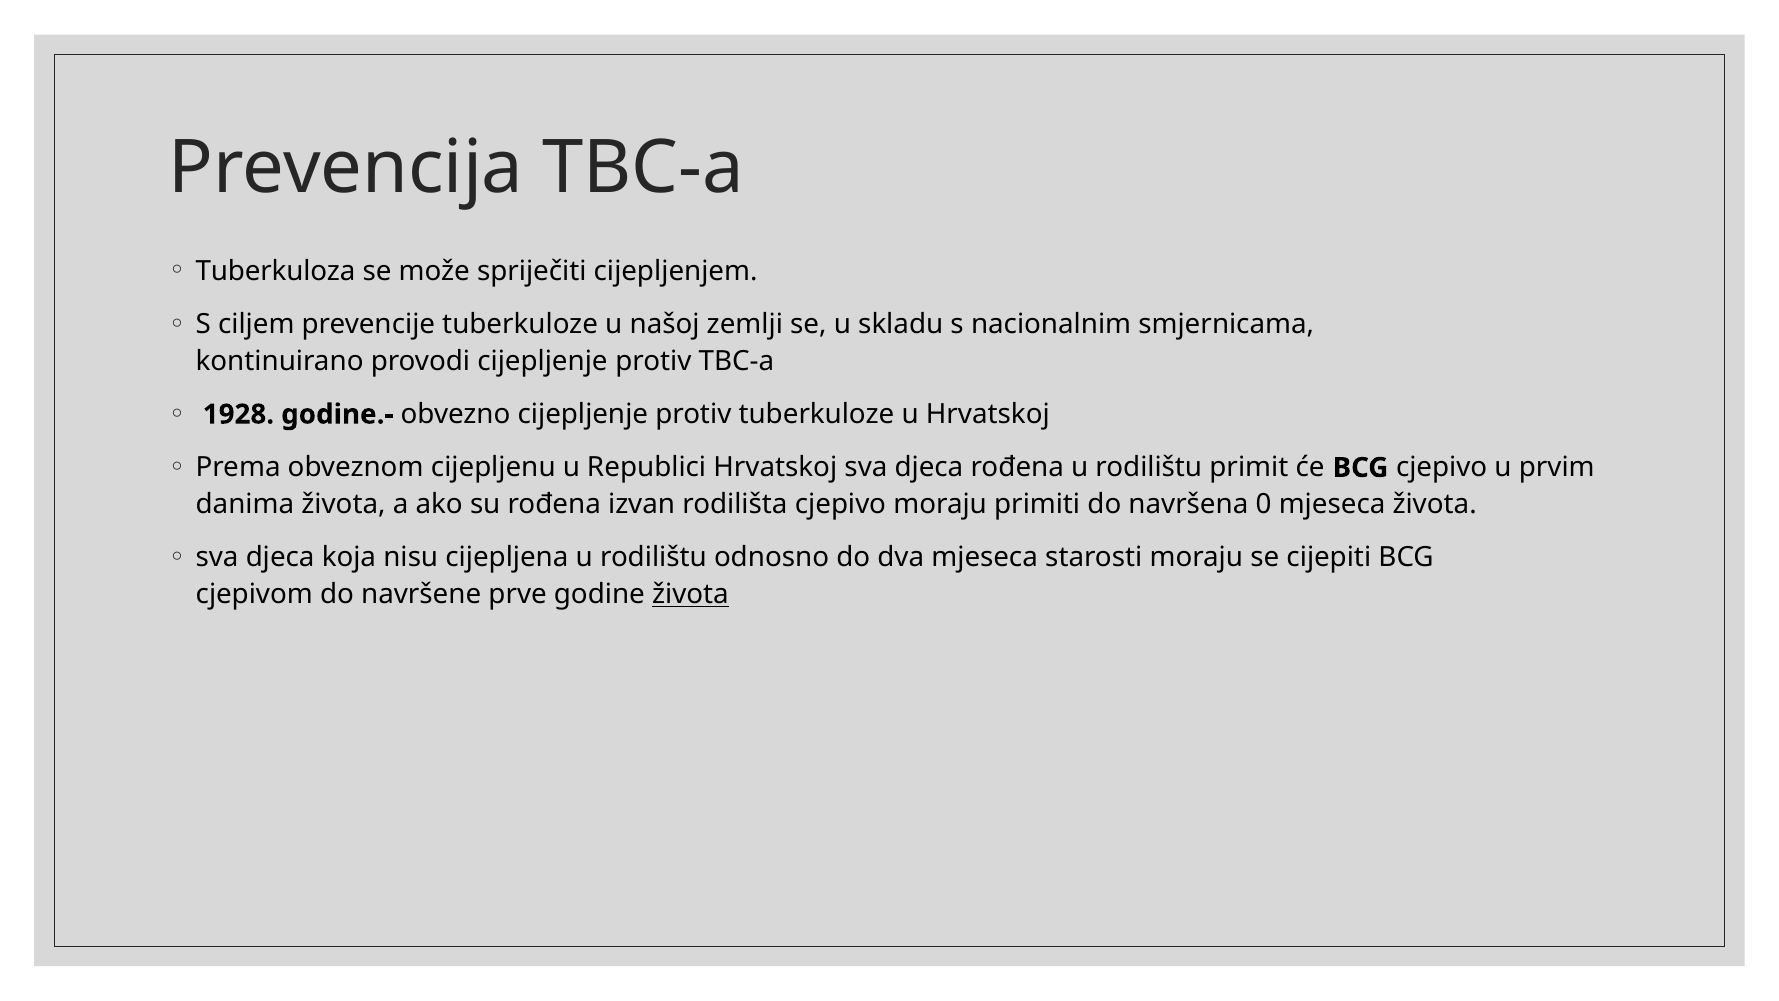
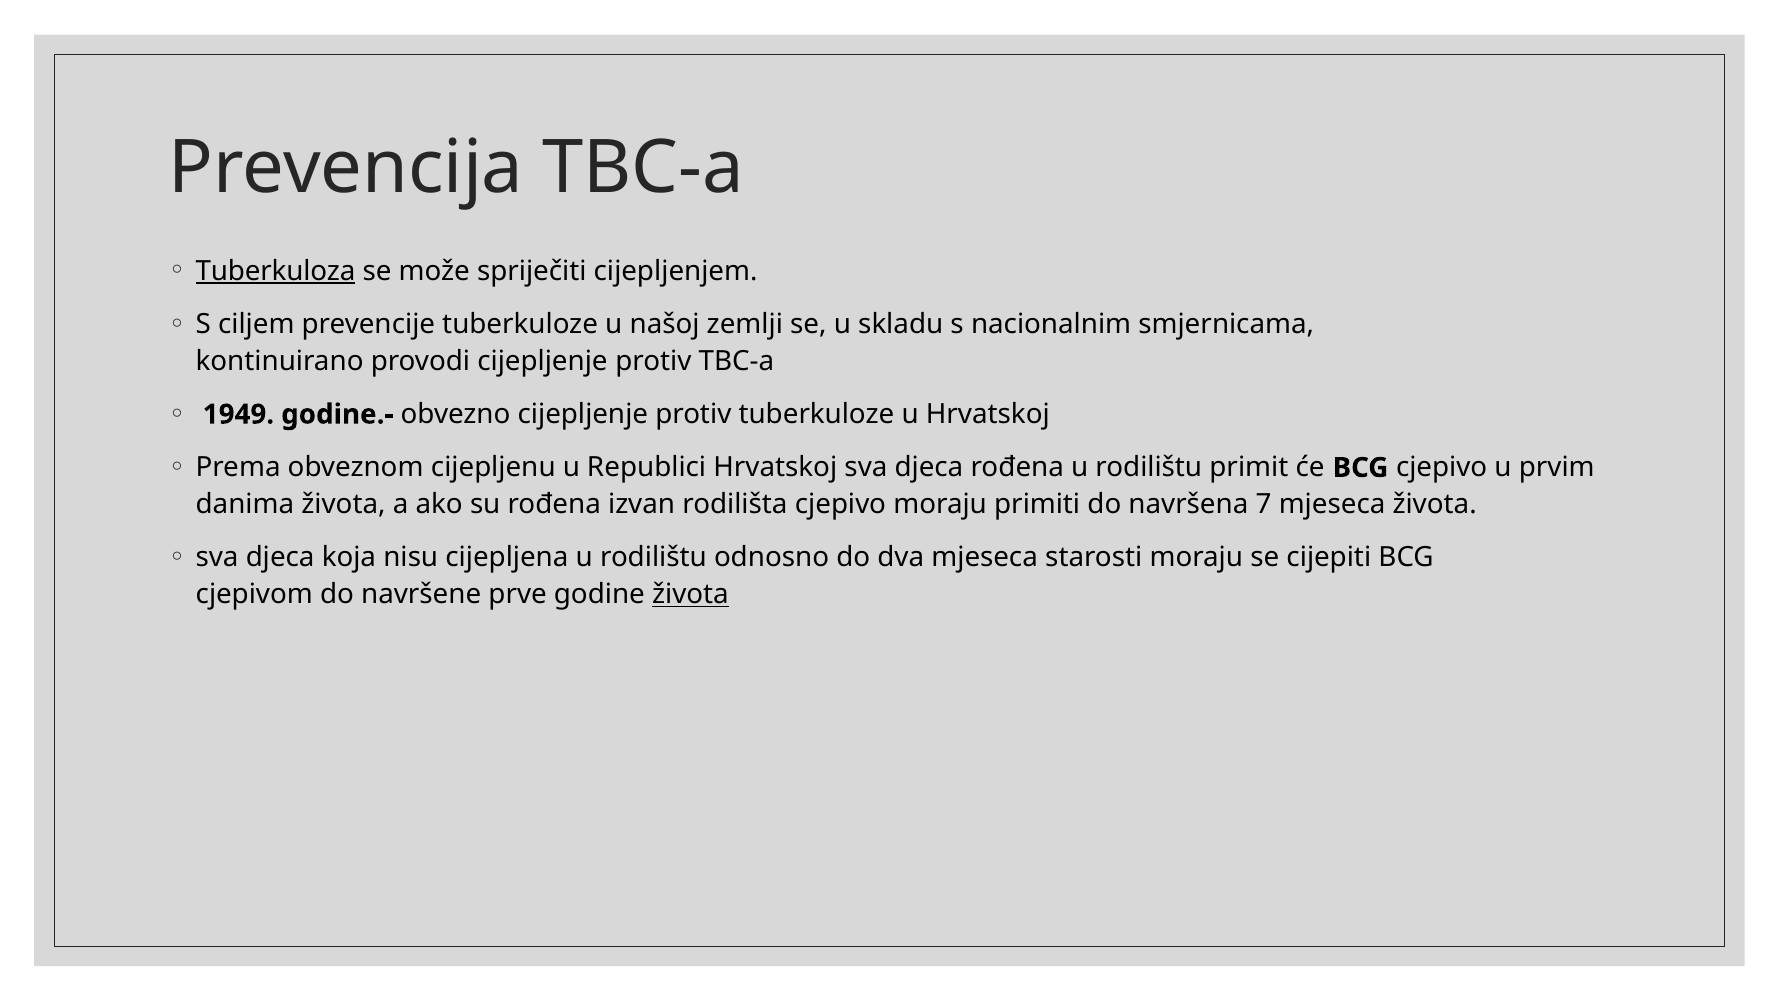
Tuberkuloza underline: none -> present (276, 271)
1928: 1928 -> 1949 (238, 414)
0: 0 -> 7 (1264, 504)
